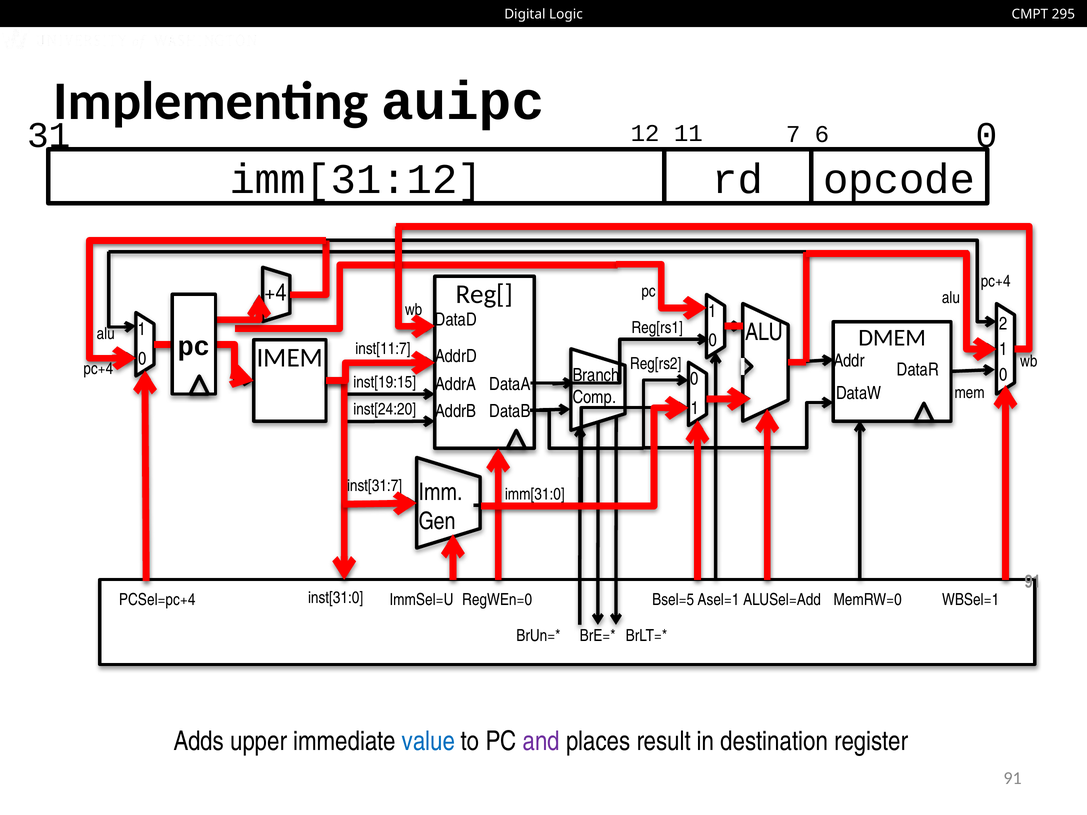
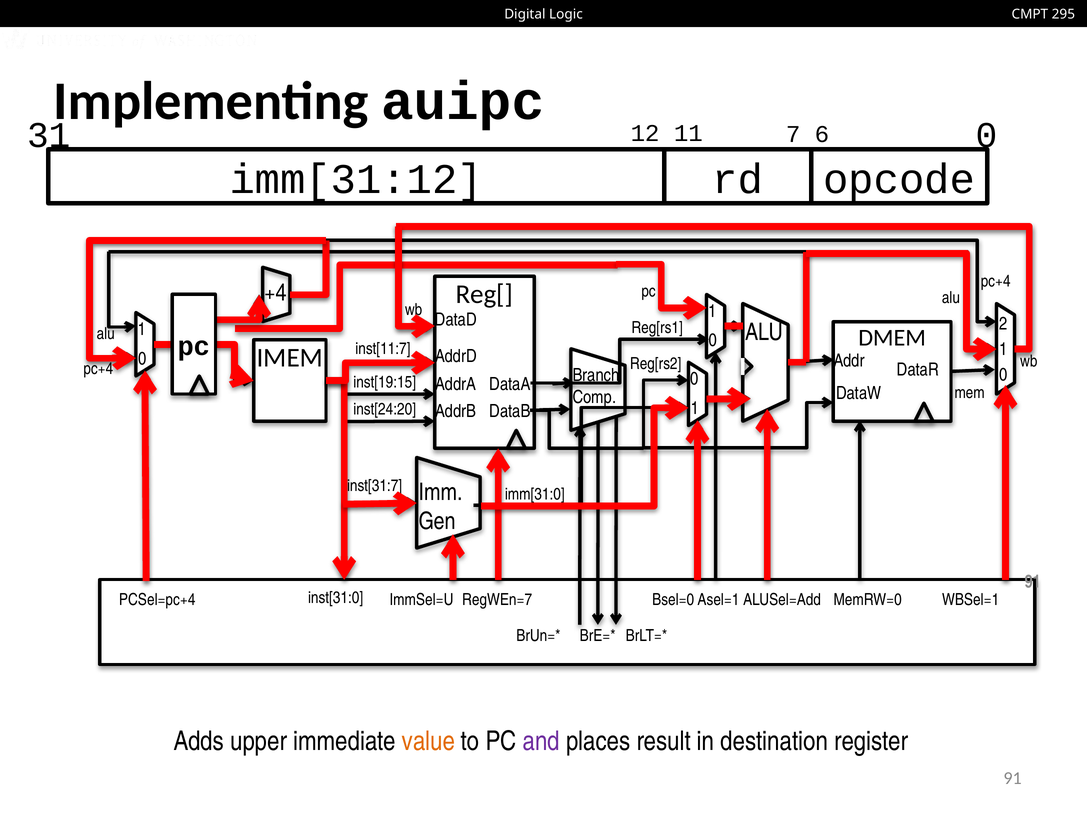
RegWEn=0: RegWEn=0 -> RegWEn=7 (497, 600)
Bsel=5: Bsel=5 -> Bsel=0 (673, 600)
value colour: blue -> orange (428, 742)
